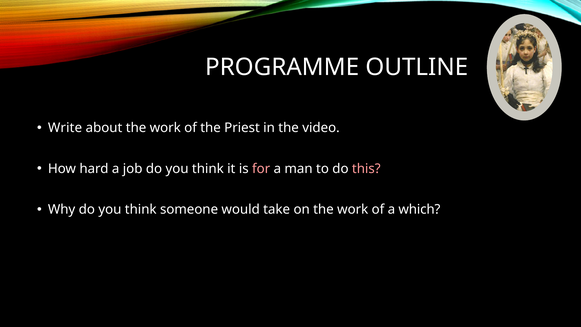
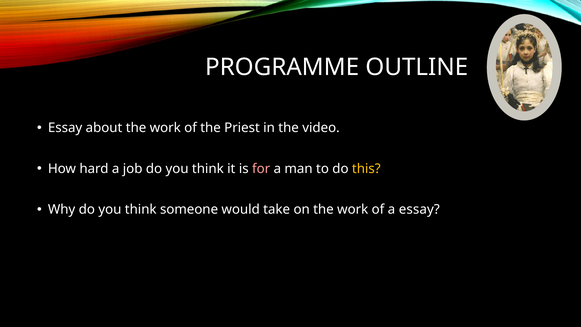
Write: Write -> Essay (65, 128)
this colour: pink -> yellow (366, 169)
a which: which -> essay (419, 209)
